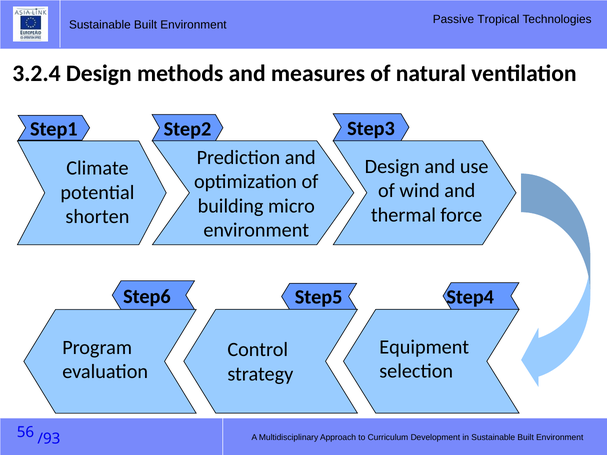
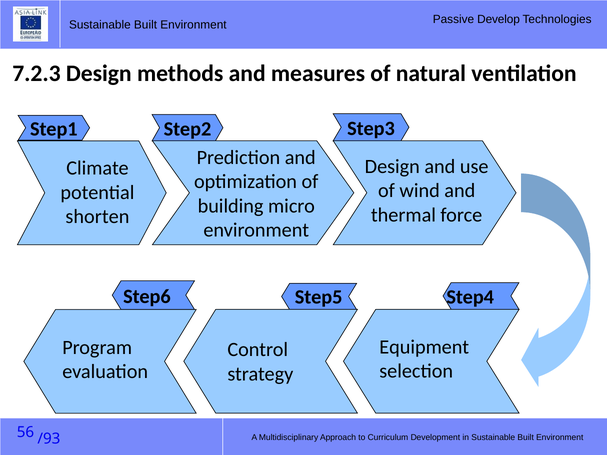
Tropical: Tropical -> Develop (499, 20)
3.2.4: 3.2.4 -> 7.2.3 (36, 74)
